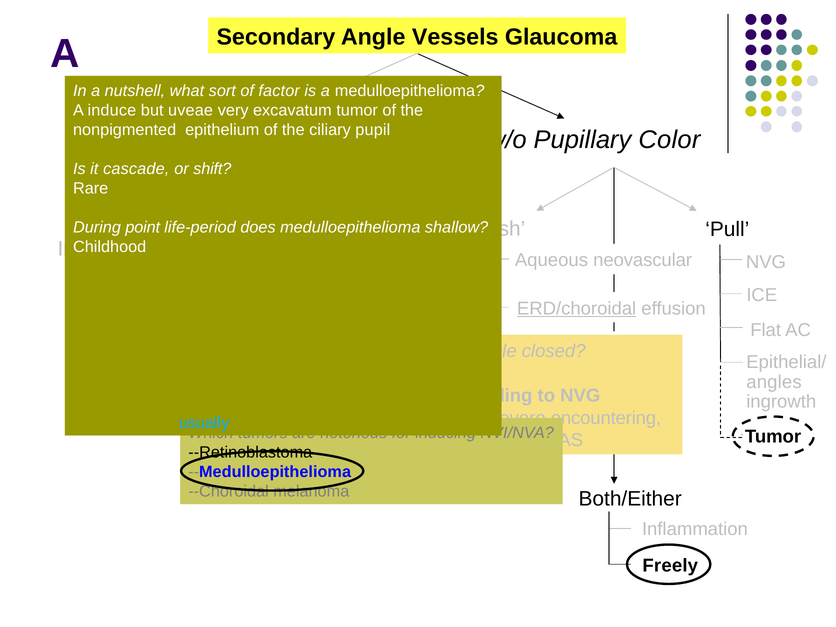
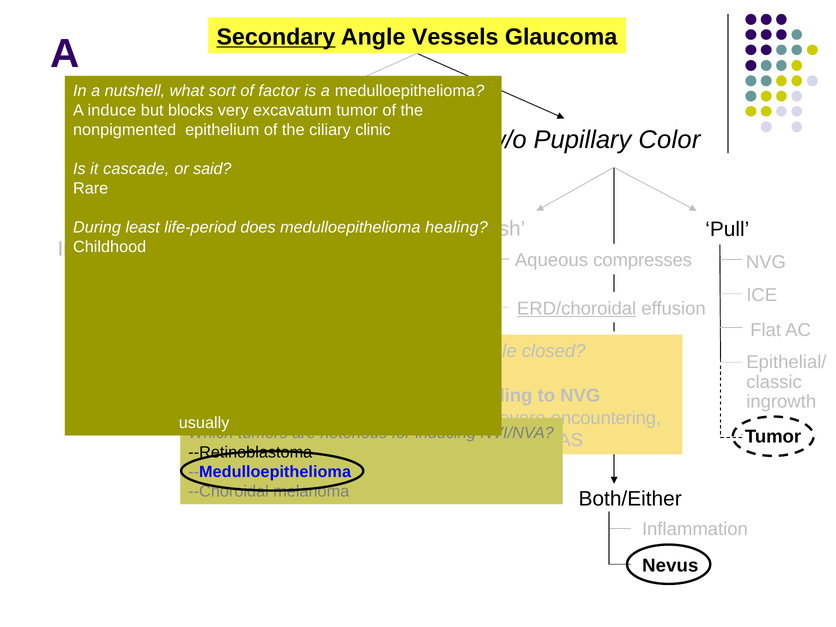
Secondary underline: none -> present (276, 37)
uveae: uveae -> blocks (191, 110)
pupil: pupil -> clinic (373, 130)
shift: shift -> said (212, 169)
point: point -> least (143, 227)
shallow: shallow -> healing (457, 227)
neovascular: neovascular -> compresses (643, 260)
angles: angles -> classic (774, 382)
usually colour: light blue -> white (204, 423)
Freely: Freely -> Nevus (670, 565)
